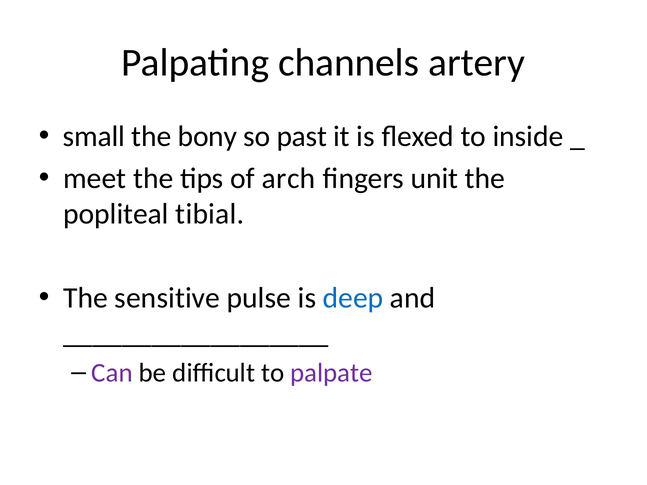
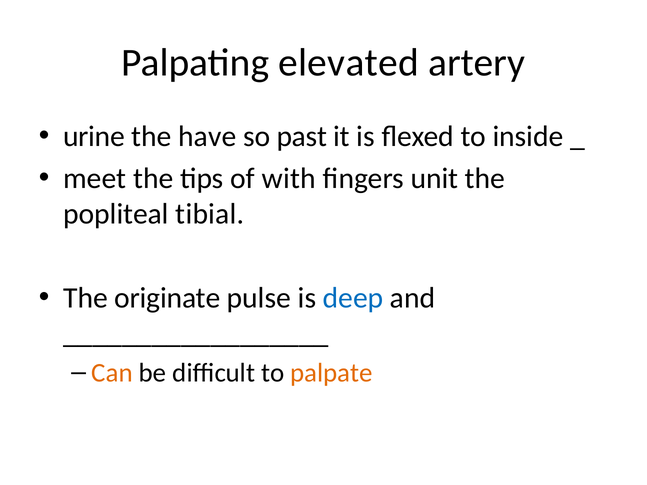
channels: channels -> elevated (349, 63)
small: small -> urine (94, 136)
bony: bony -> have (207, 136)
arch: arch -> with (289, 178)
sensitive: sensitive -> originate (167, 298)
Can colour: purple -> orange (112, 373)
palpate colour: purple -> orange (331, 373)
